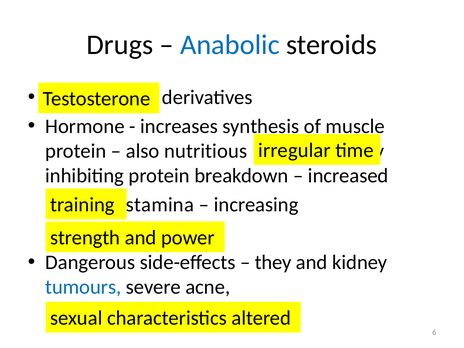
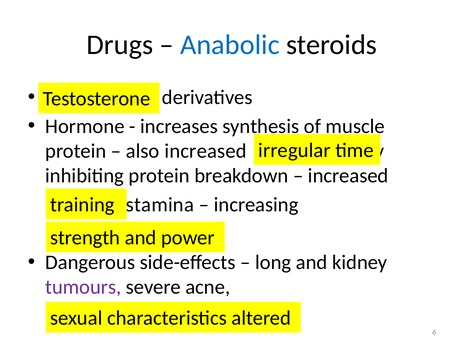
also nutritious: nutritious -> increased (206, 151)
they: they -> long (273, 262)
tumours colour: blue -> purple (83, 287)
